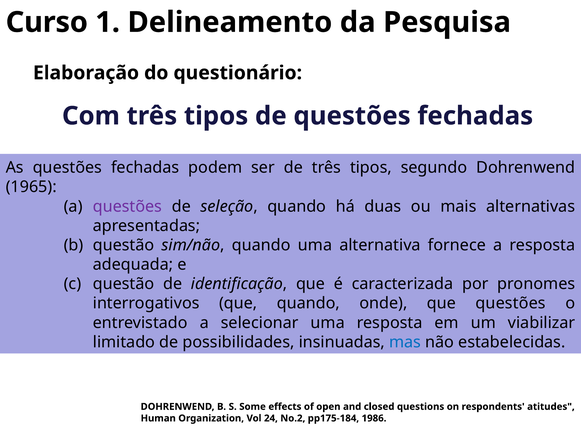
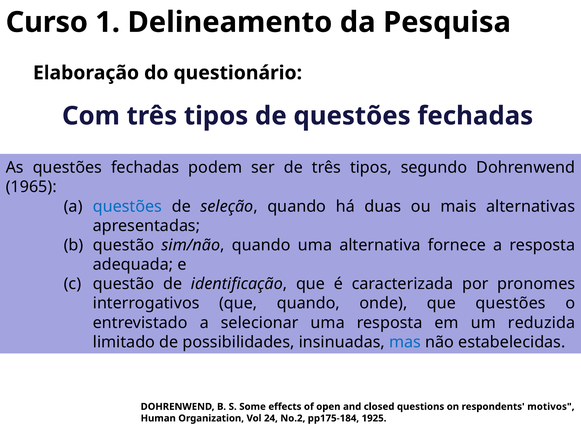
questões colour: purple -> blue (127, 206)
viabilizar: viabilizar -> reduzida (542, 323)
atitudes: atitudes -> motivos (551, 406)
1986: 1986 -> 1925 (374, 418)
